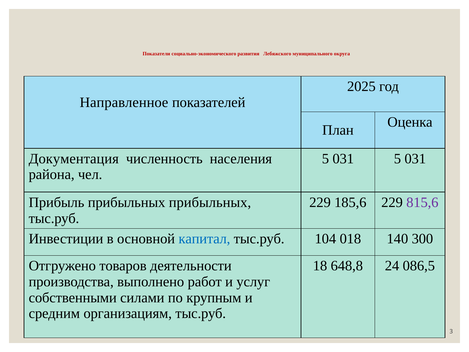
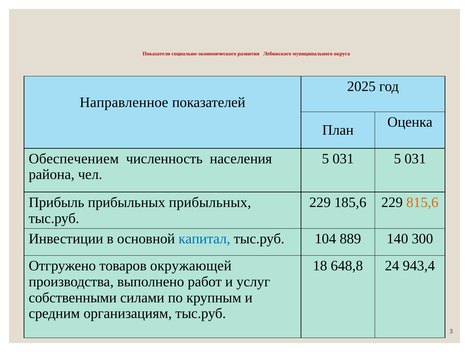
Документация: Документация -> Обеспечением (74, 159)
815,6 colour: purple -> orange (422, 202)
018: 018 -> 889 (350, 239)
деятельности: деятельности -> окружающей (191, 266)
086,5: 086,5 -> 943,4 (419, 266)
